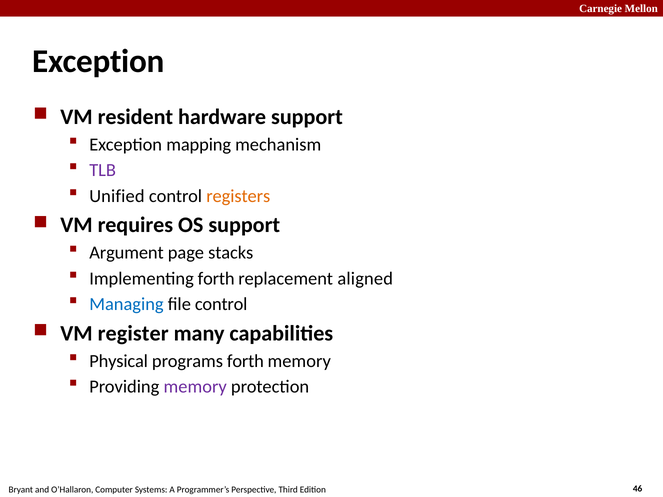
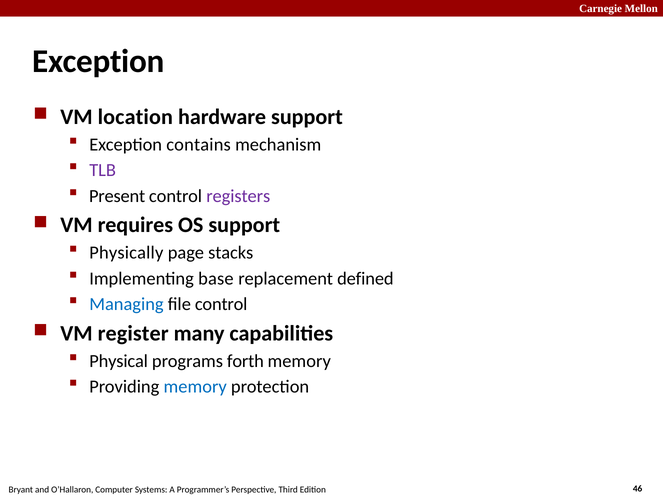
resident: resident -> location (135, 117)
mapping: mapping -> contains (199, 145)
Unified: Unified -> Present (117, 196)
registers colour: orange -> purple (238, 196)
Argument: Argument -> Physically (126, 253)
Implementing forth: forth -> base (216, 279)
aligned: aligned -> defined (365, 279)
memory colour: purple -> blue (195, 387)
